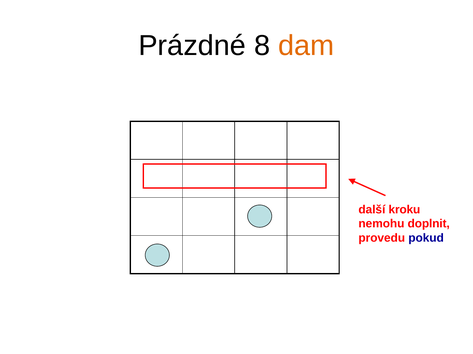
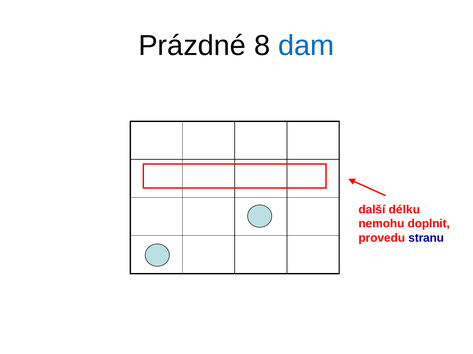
dam colour: orange -> blue (306, 46)
kroku: kroku -> délku (404, 210)
pokud: pokud -> stranu (426, 238)
